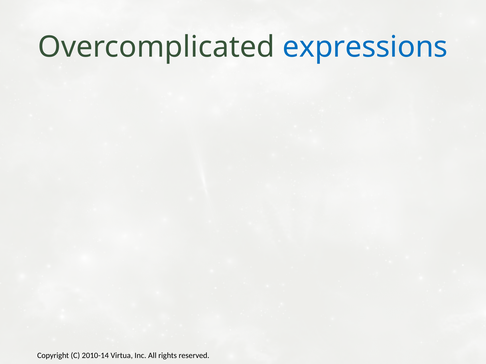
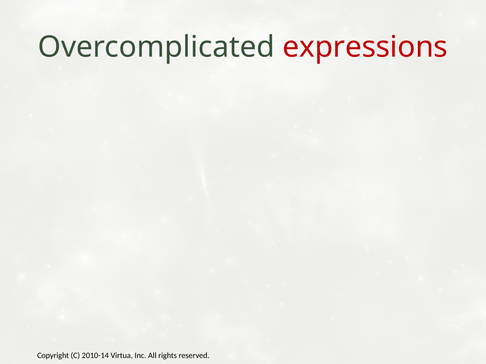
expressions colour: blue -> red (365, 47)
